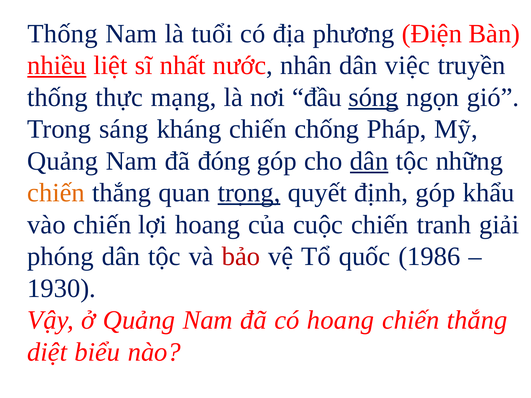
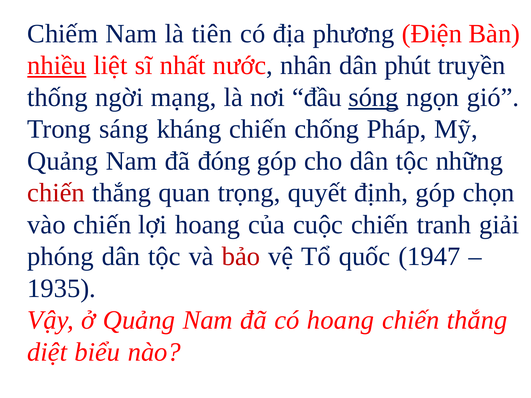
Thống: Thống -> Chiếm (63, 34)
tuổi: tuổi -> tiên (212, 34)
việc: việc -> phút (408, 66)
thực: thực -> ngời (119, 97)
dân underline: present -> none (369, 161)
chiến colour: orange -> red (56, 193)
trọng underline: present -> none (249, 193)
khẩu: khẩu -> chọn (489, 193)
1986: 1986 -> 1947 (429, 257)
1930: 1930 -> 1935 (62, 289)
